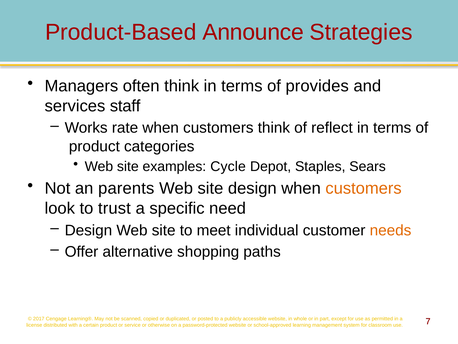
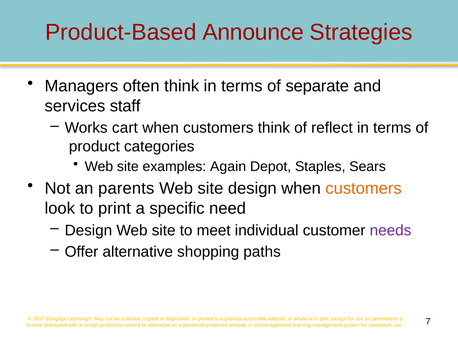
provides: provides -> separate (317, 86)
rate: rate -> cart (125, 128)
Cycle: Cycle -> Again (228, 166)
trust: trust -> print (114, 208)
needs colour: orange -> purple (391, 230)
